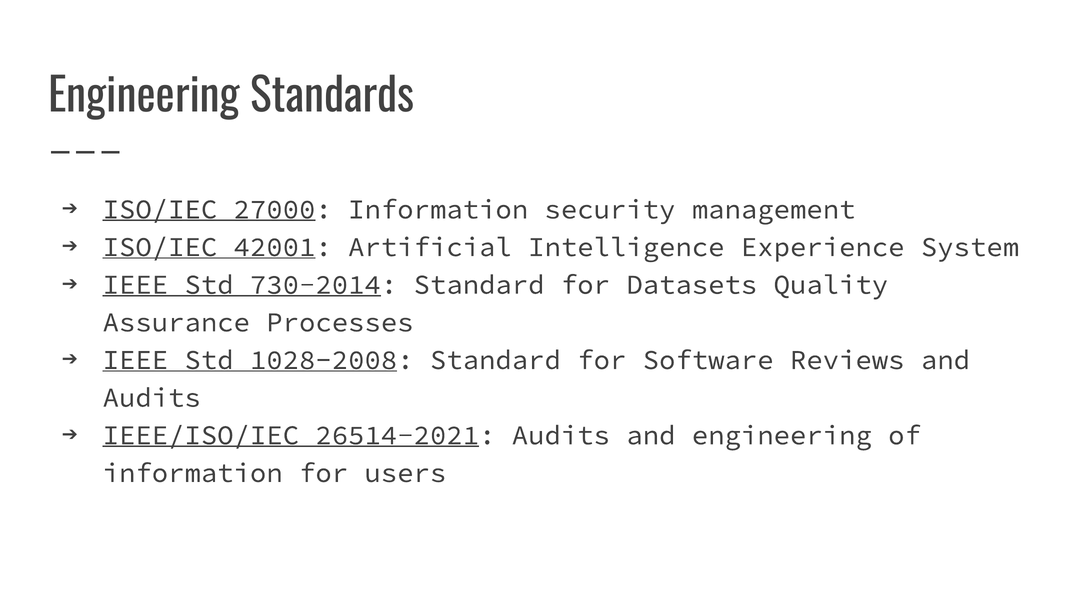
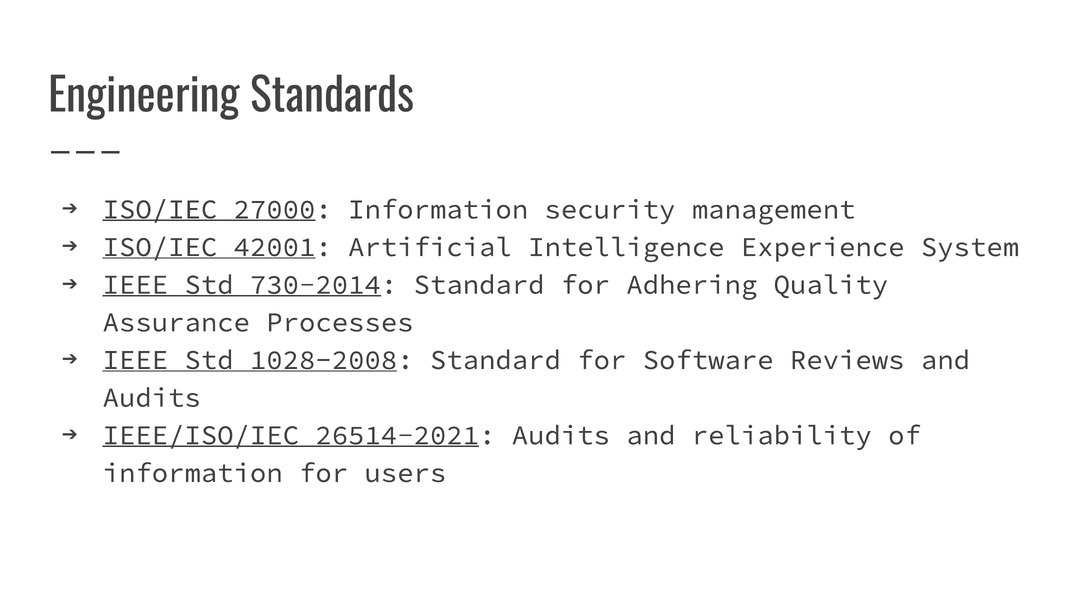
Datasets: Datasets -> Adhering (692, 285)
and engineering: engineering -> reliability (782, 435)
